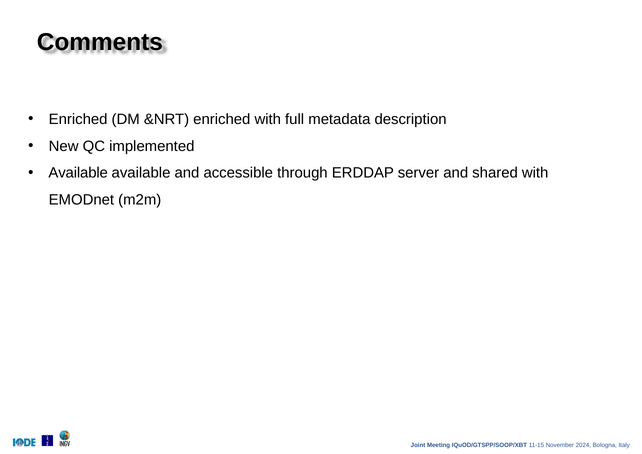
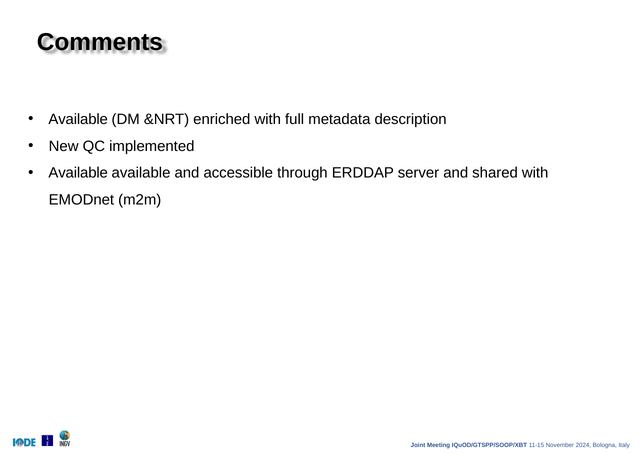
Enriched: Enriched -> Available (78, 119)
